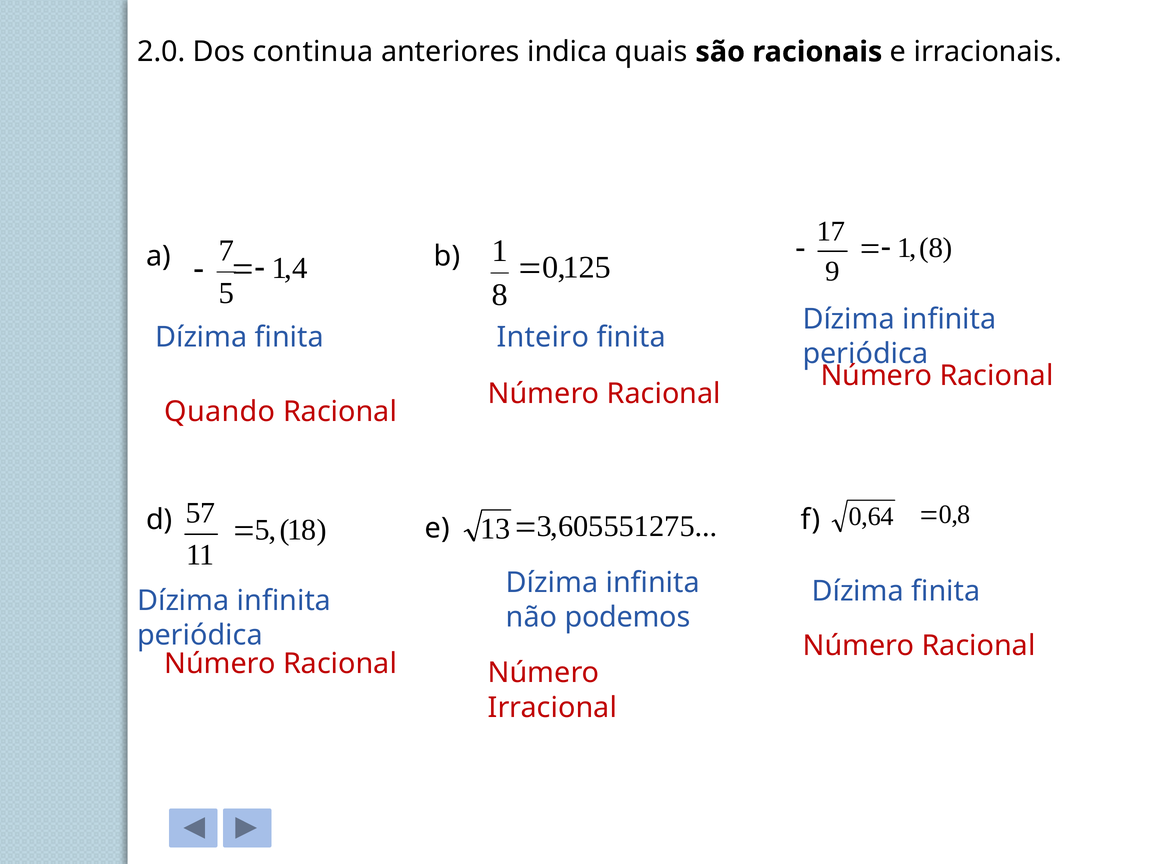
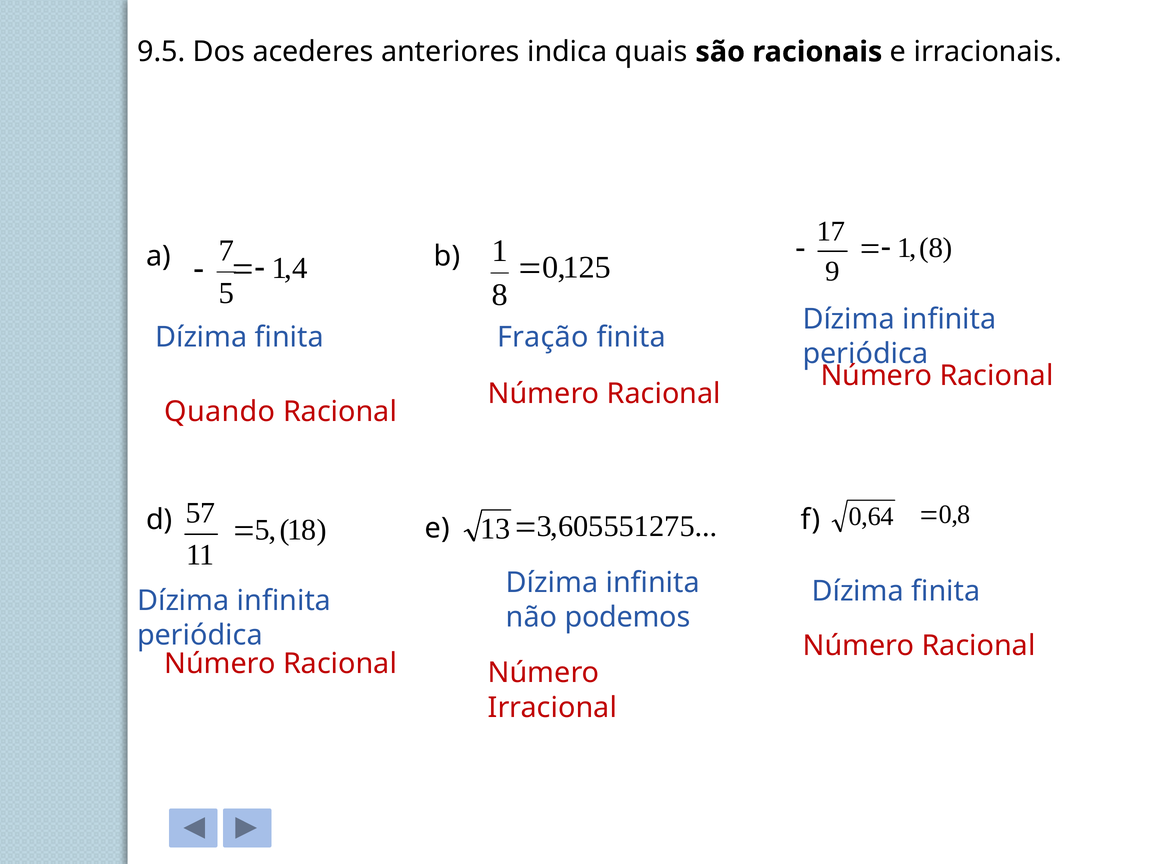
2.0: 2.0 -> 9.5 (161, 52)
continua: continua -> acederes (313, 52)
Inteiro: Inteiro -> Fração (543, 337)
